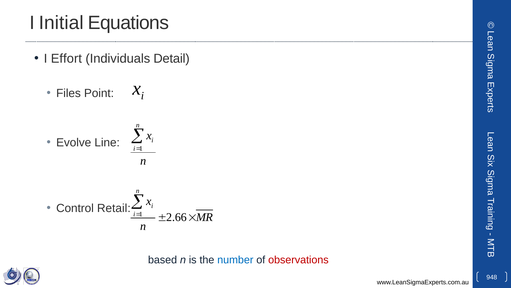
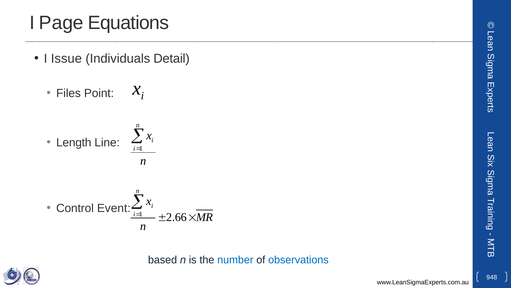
Initial: Initial -> Page (61, 23)
Effort: Effort -> Issue (66, 58)
Evolve: Evolve -> Length (74, 142)
Retail: Retail -> Event (114, 208)
observations colour: red -> blue (298, 260)
